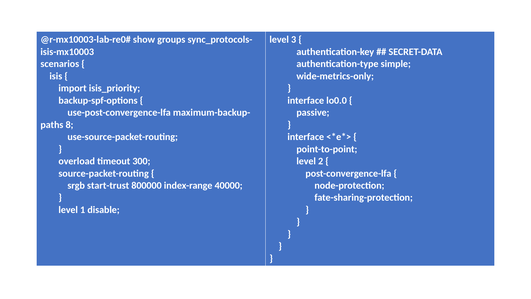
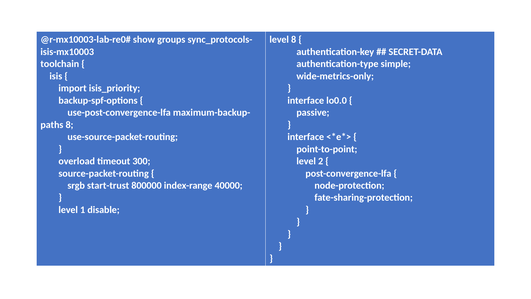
level 3: 3 -> 8 (294, 40)
scenarios: scenarios -> toolchain (60, 64)
